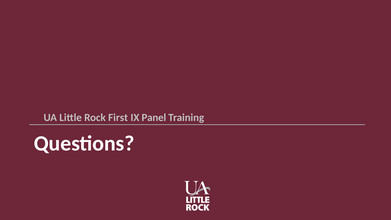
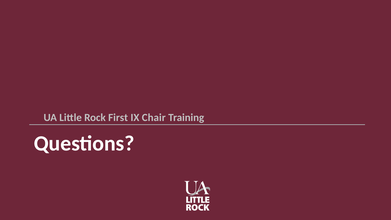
Panel: Panel -> Chair (154, 117)
